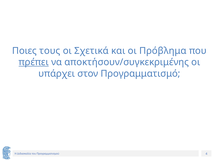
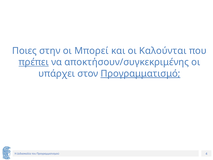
τους: τους -> στην (50, 51)
Σχετικά: Σχετικά -> Μπορεί (91, 51)
Πρόβλημα: Πρόβλημα -> Καλούνται (163, 51)
Προγραμματισμό underline: none -> present (140, 73)
